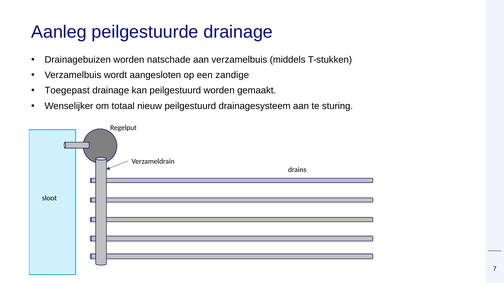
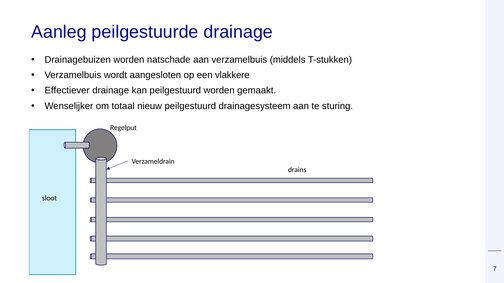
zandige: zandige -> vlakkere (232, 75)
Toegepast: Toegepast -> Effectiever (67, 91)
